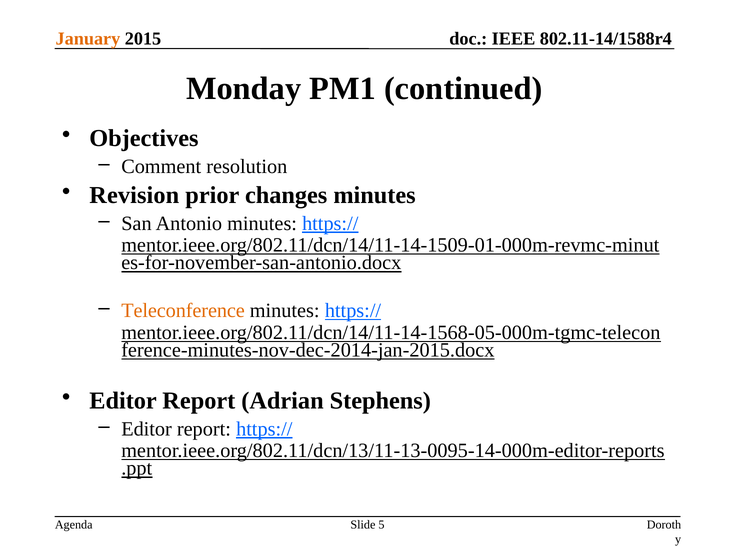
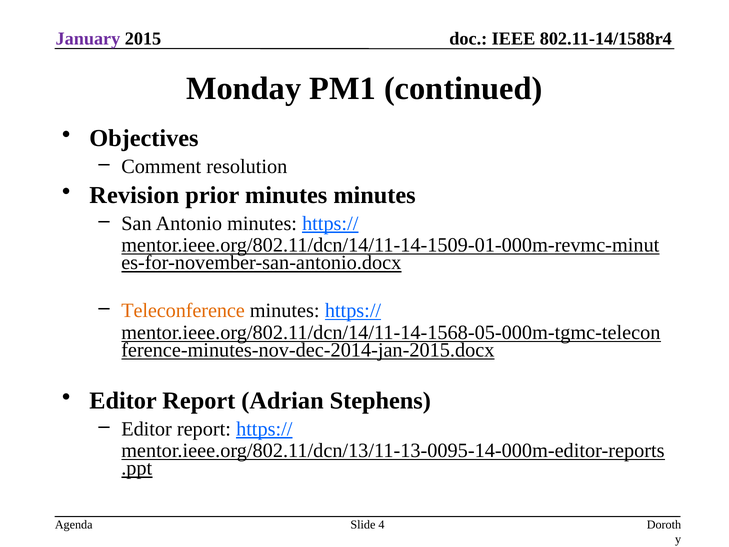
January colour: orange -> purple (88, 39)
prior changes: changes -> minutes (286, 195)
5: 5 -> 4 (381, 524)
